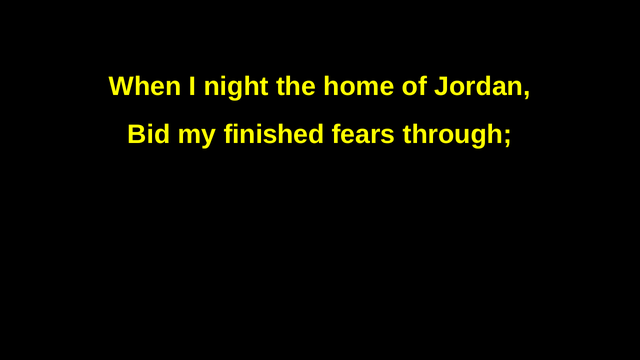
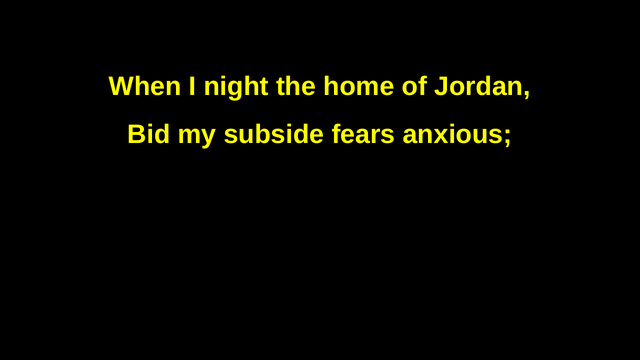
finished: finished -> subside (274, 135)
through: through -> anxious (457, 135)
